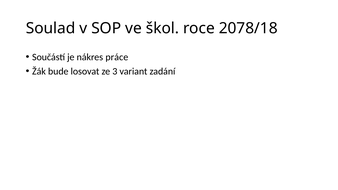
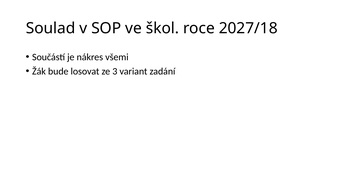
2078/18: 2078/18 -> 2027/18 (248, 28)
práce: práce -> všemi (117, 57)
